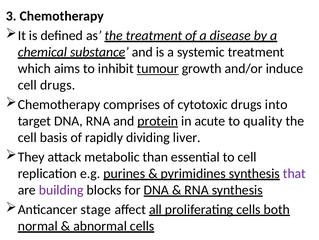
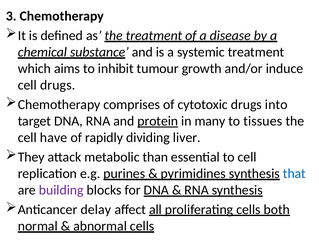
tumour underline: present -> none (158, 68)
acute: acute -> many (210, 121)
quality: quality -> tissues (263, 121)
basis: basis -> have (54, 137)
that colour: purple -> blue (294, 173)
stage: stage -> delay (96, 209)
